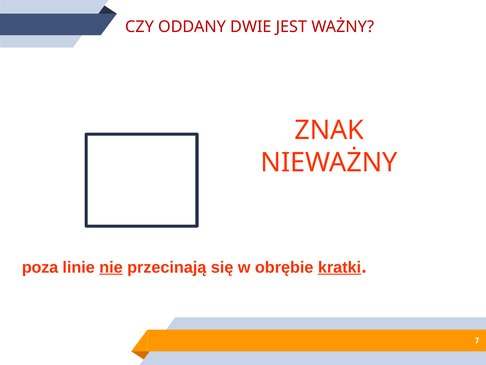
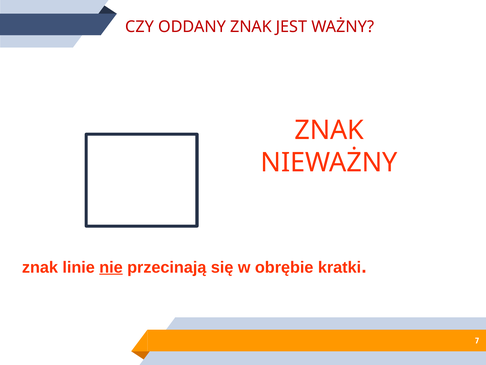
ODDANY DWIE: DWIE -> ZNAK (251, 27)
poza: poza -> znak (40, 267)
kratki underline: present -> none (340, 267)
